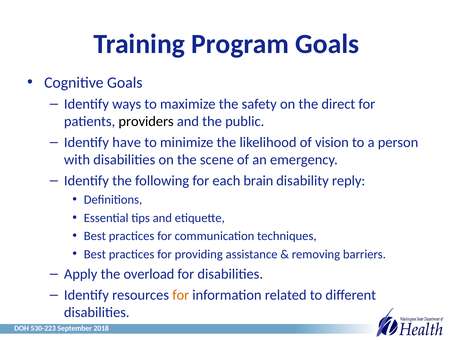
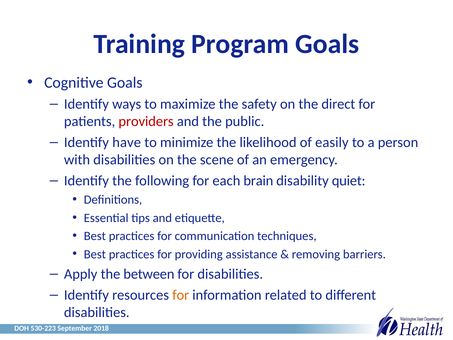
providers colour: black -> red (146, 121)
vision: vision -> easily (332, 142)
reply: reply -> quiet (349, 181)
overload: overload -> between (149, 274)
